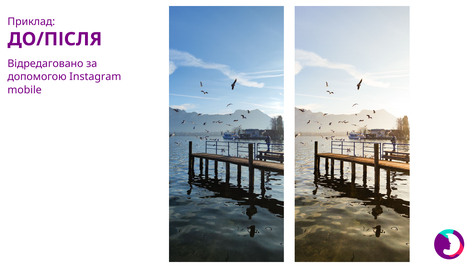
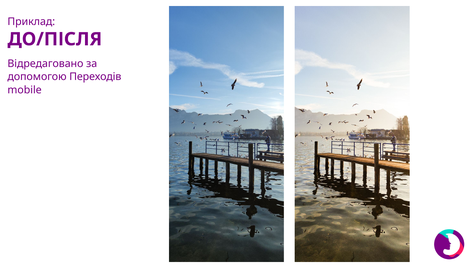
Instagram: Instagram -> Переходів (95, 77)
